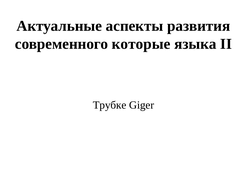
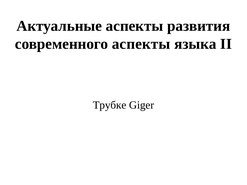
современного которые: которые -> аспекты (141, 44)
